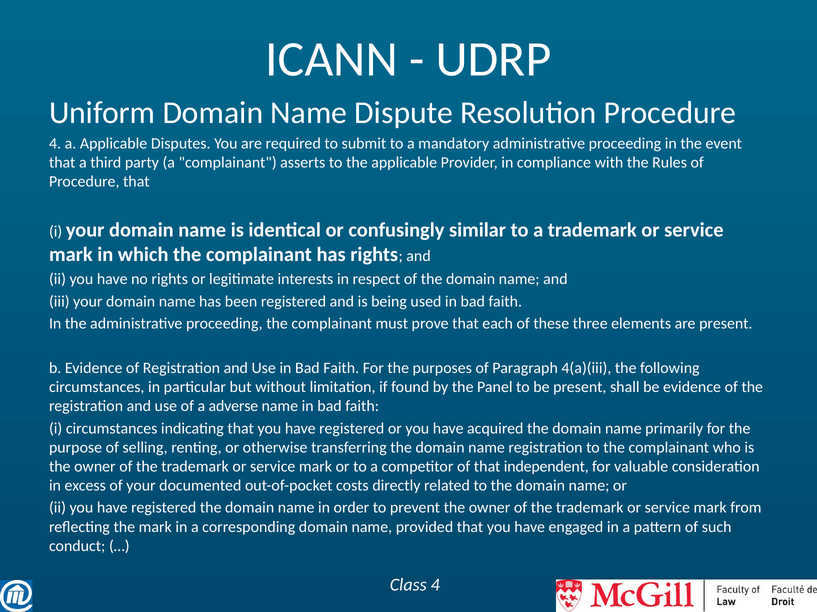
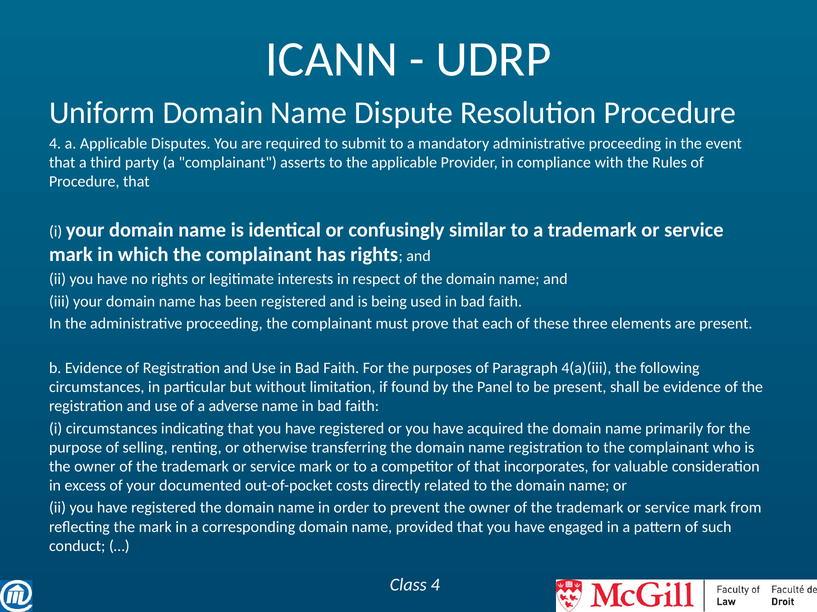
independent: independent -> incorporates (546, 467)
